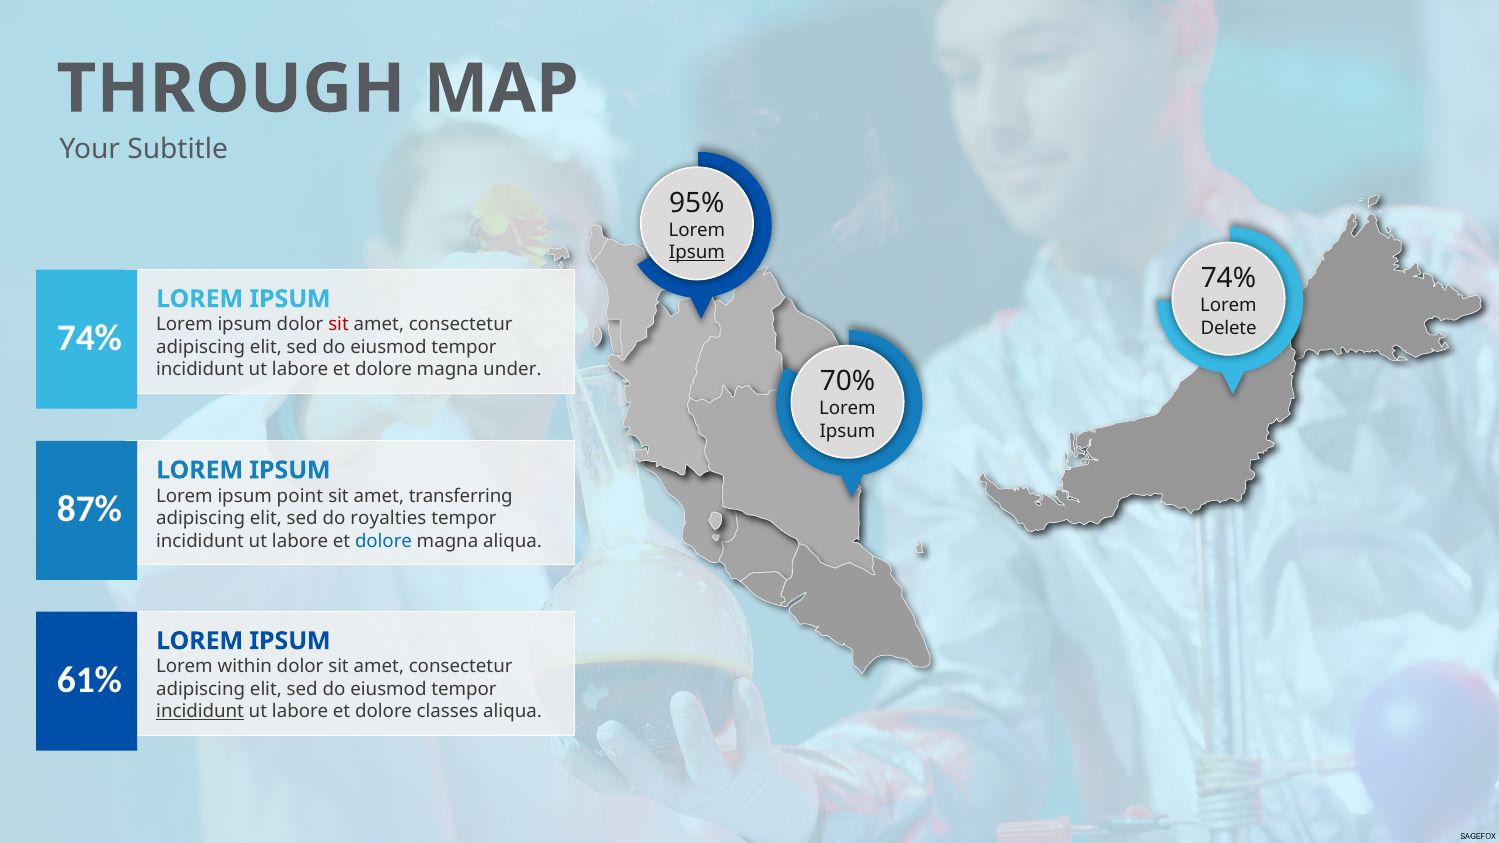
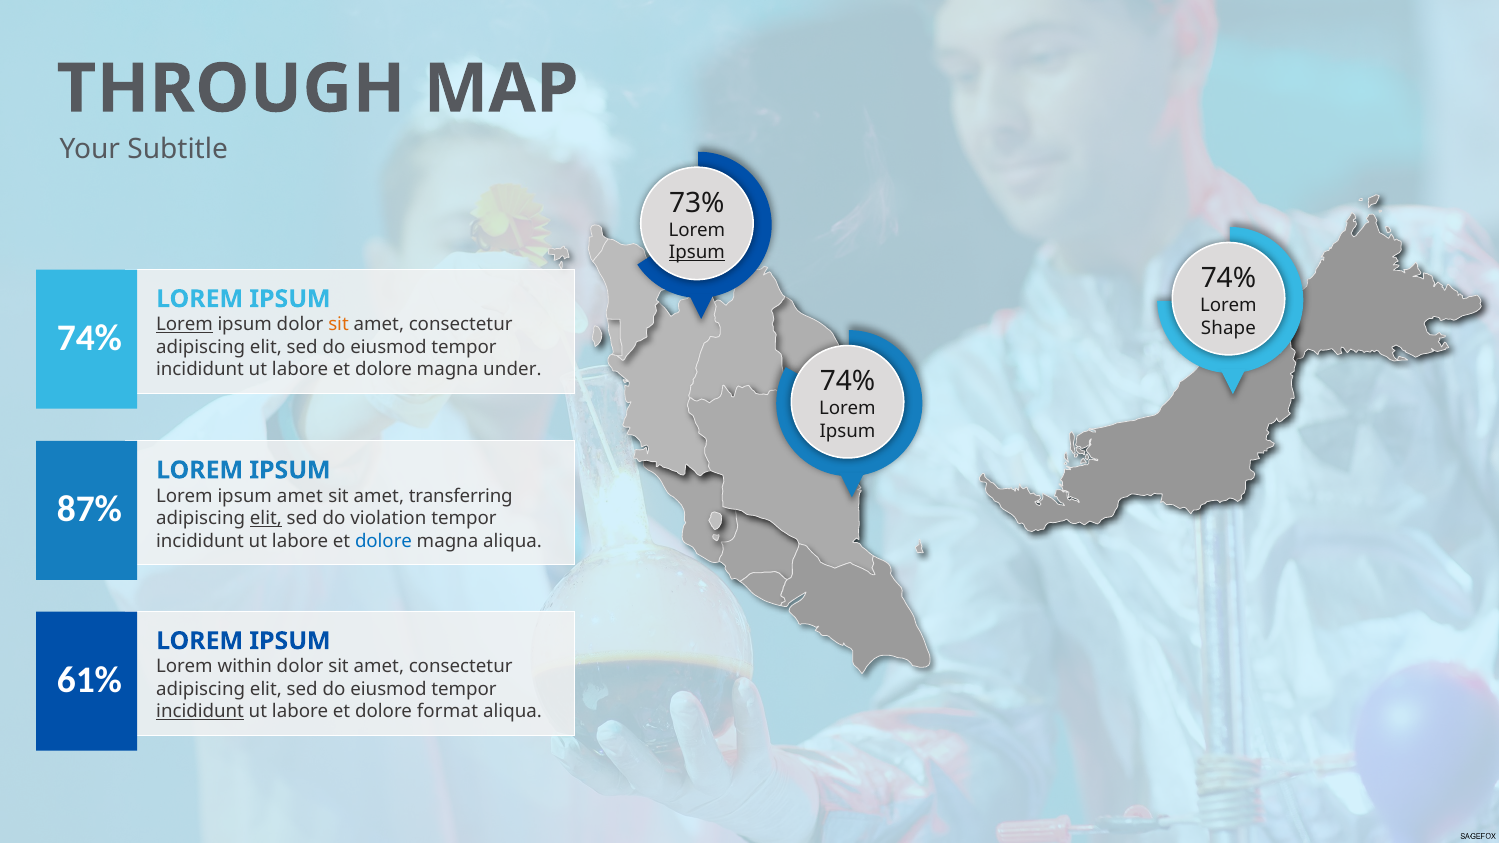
95%: 95% -> 73% (697, 203)
Lorem underline: none -> present (184, 325)
sit colour: red -> orange (339, 325)
Delete: Delete -> Shape (1228, 328)
70%: 70% -> 74% (847, 381)
ipsum point: point -> amet (300, 496)
elit underline: none -> present (266, 519)
royalties: royalties -> violation (388, 519)
classes: classes -> format (447, 712)
